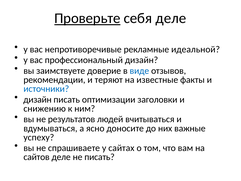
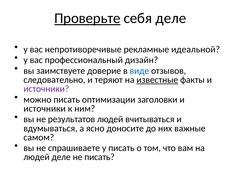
рекомендации: рекомендации -> следовательно (54, 80)
известные underline: none -> present (157, 80)
источники colour: blue -> purple (46, 89)
дизайн: дизайн -> можно (37, 99)
снижению: снижению -> источники (45, 108)
успеху: успеху -> самом (39, 137)
у сайтах: сайтах -> писать (121, 148)
сайтов: сайтов -> людей (37, 157)
